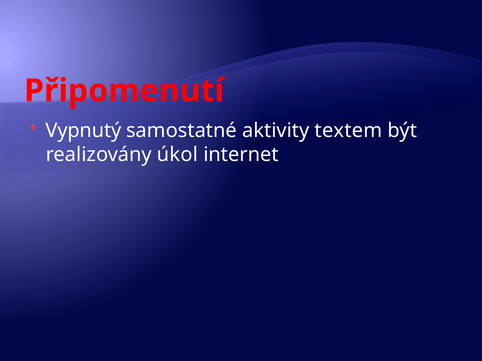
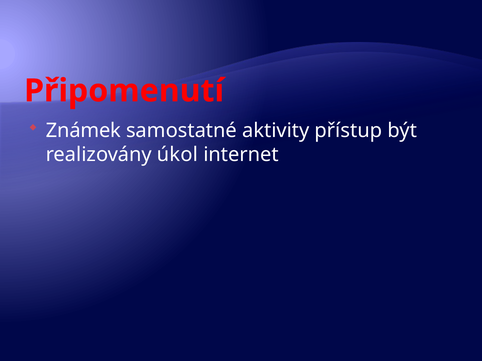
Vypnutý: Vypnutý -> Známek (83, 131)
textem: textem -> přístup (348, 131)
